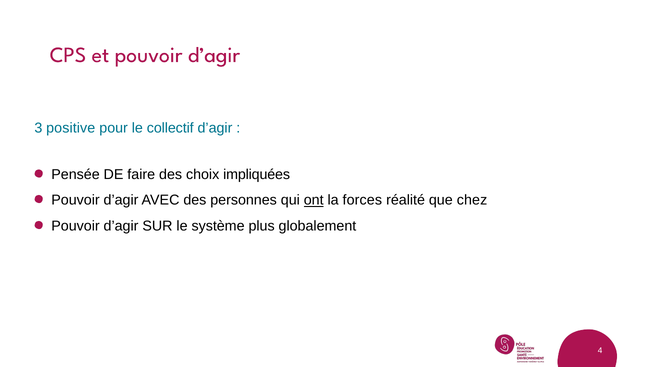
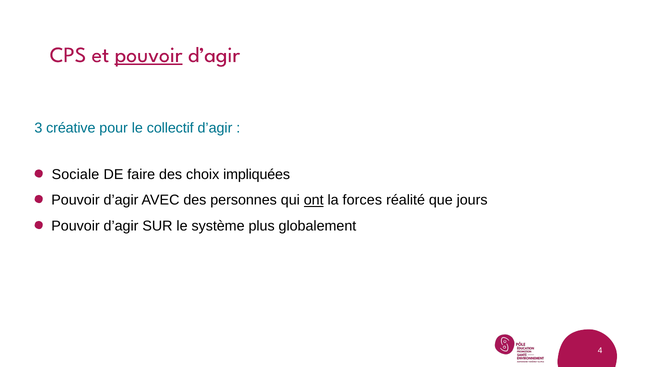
pouvoir underline: none -> present (149, 55)
positive: positive -> créative (71, 128)
Pensée: Pensée -> Sociale (75, 174)
chez: chez -> jours (472, 200)
